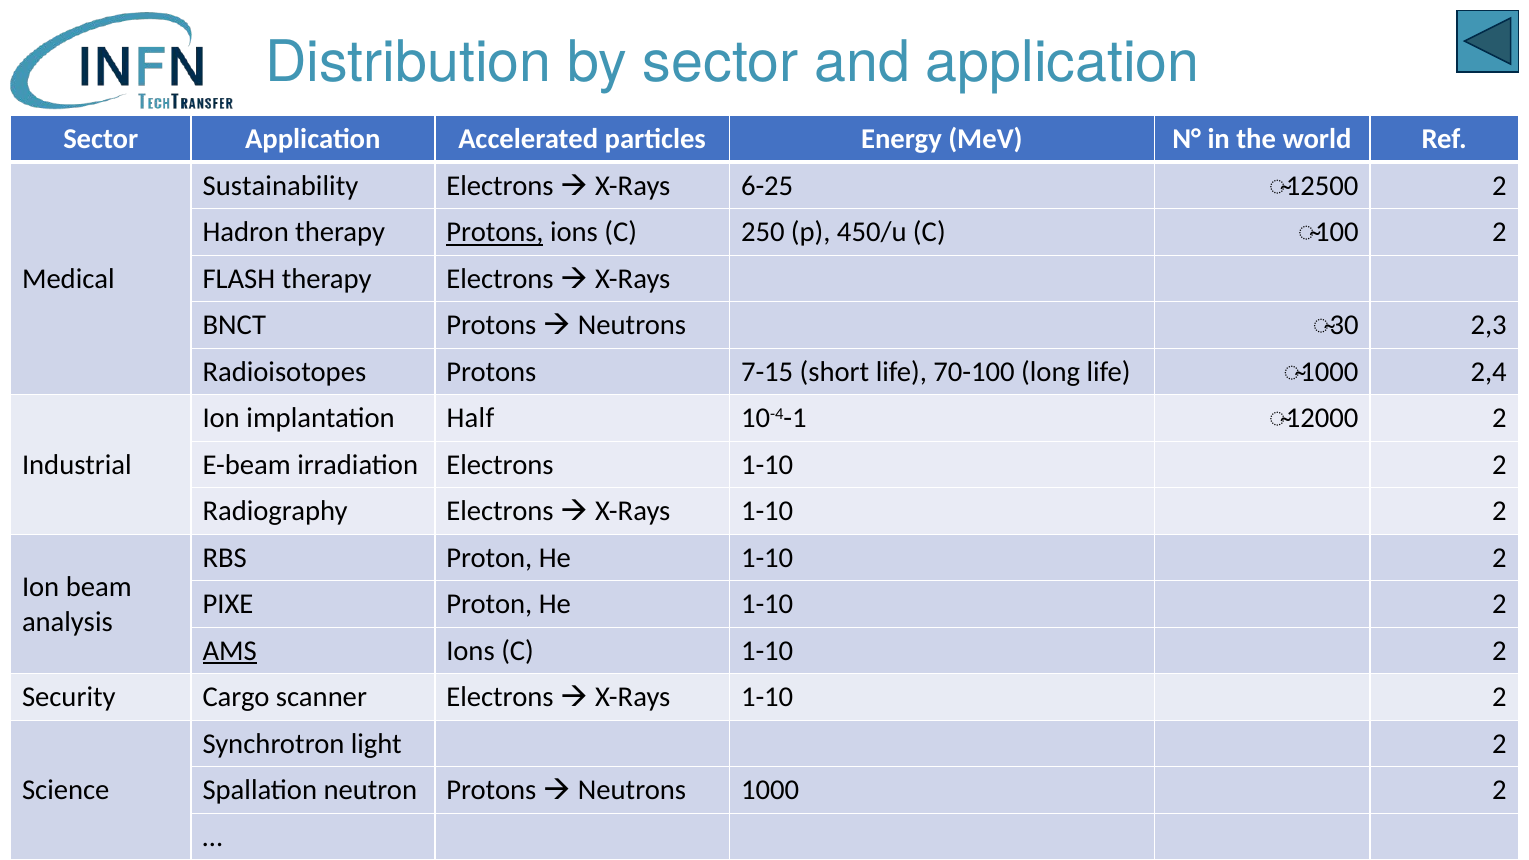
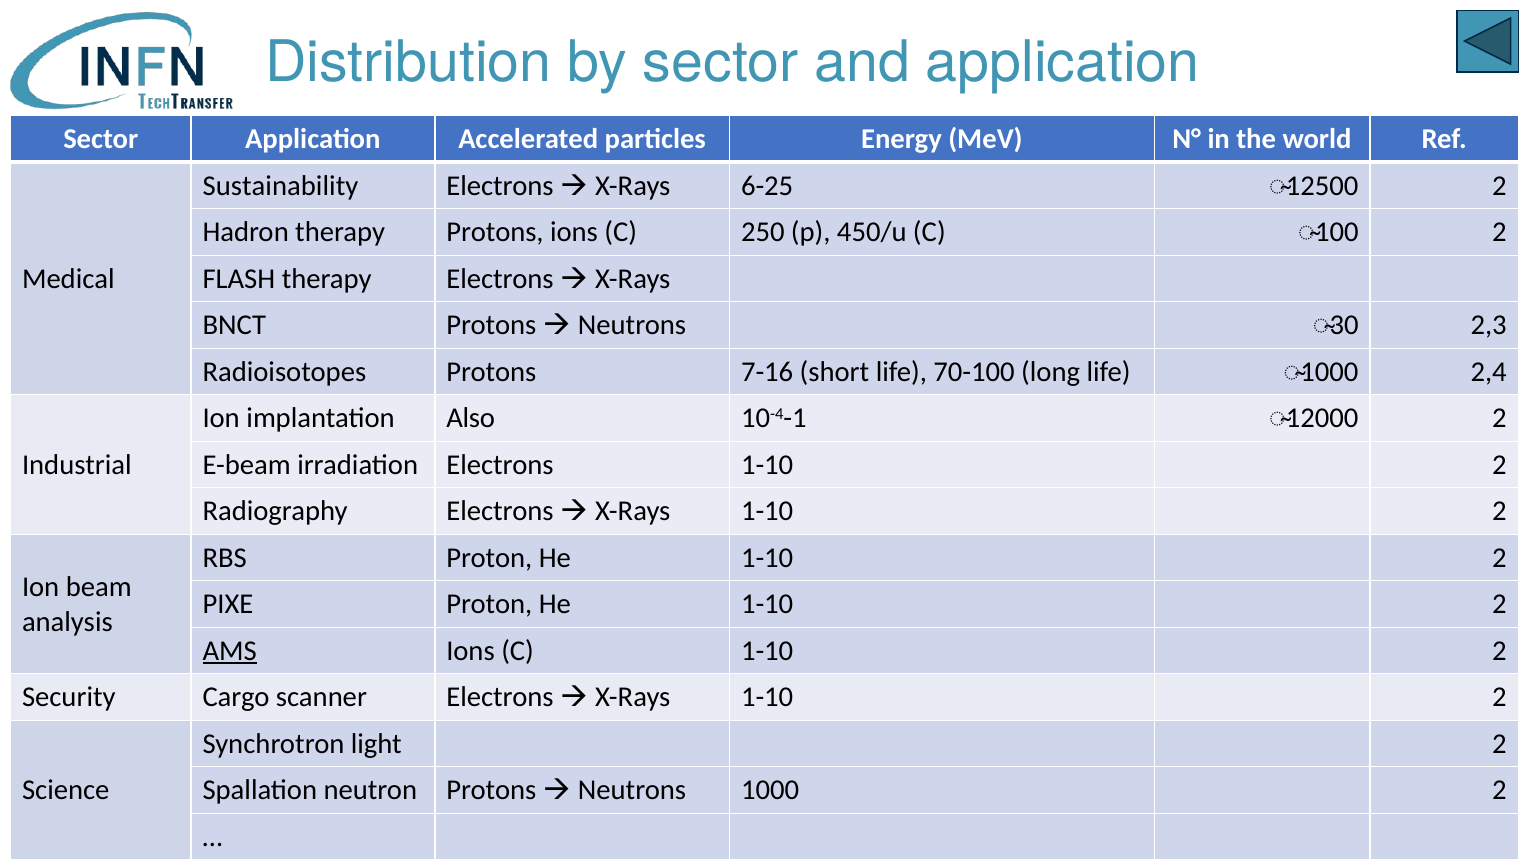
Protons underline: present -> none (495, 232)
7-15: 7-15 -> 7-16 (767, 372)
Half: Half -> Also (471, 418)
